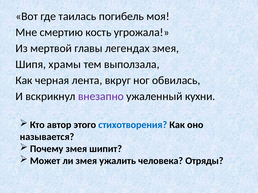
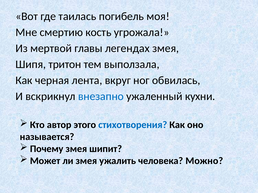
храмы: храмы -> тритон (65, 65)
внезапно colour: purple -> blue (101, 97)
Отряды: Отряды -> Можно (204, 161)
